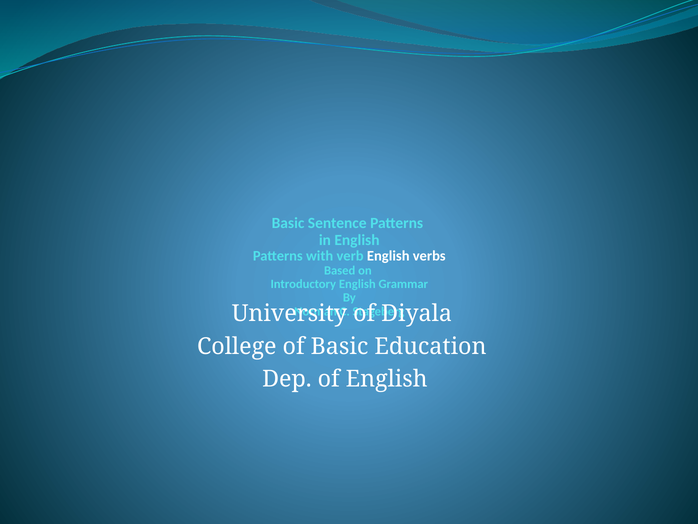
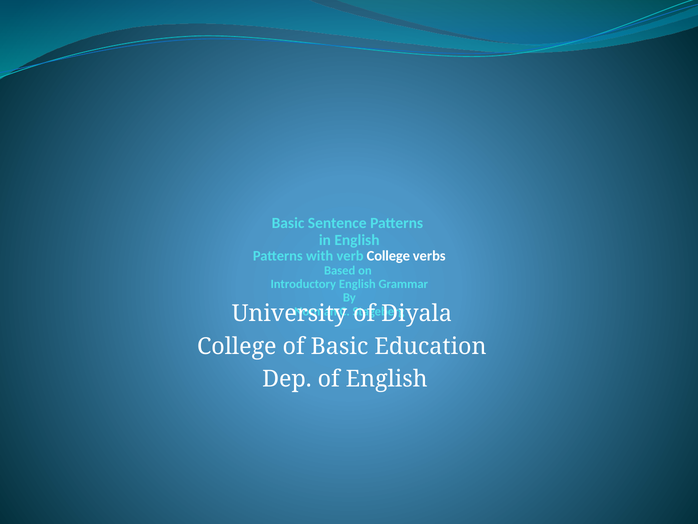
verb English: English -> College (388, 256)
